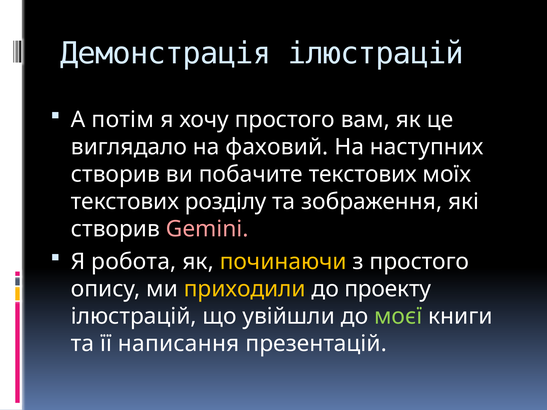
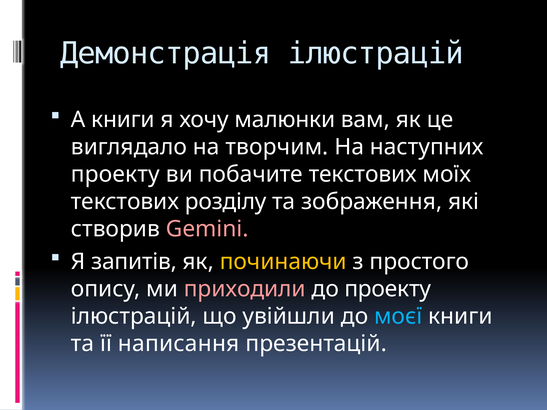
А потім: потім -> книги (123, 120)
хочу простого: простого -> малюнки (285, 120)
фаховий: фаховий -> творчим (277, 147)
створив: створив -> проекту (115, 174)
робота: робота -> запитів (134, 262)
приходили colour: yellow -> pink (245, 289)
моєї colour: light green -> light blue (398, 316)
